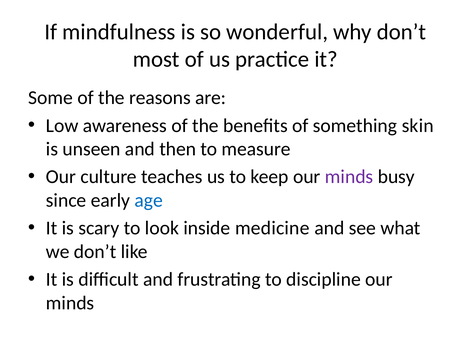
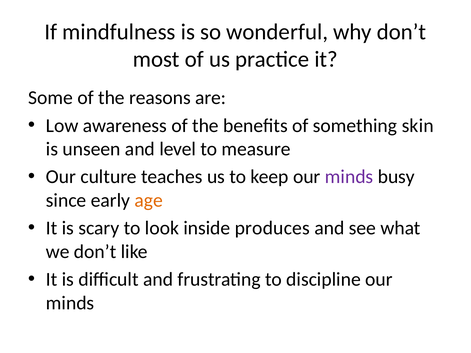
then: then -> level (178, 149)
age colour: blue -> orange (149, 201)
medicine: medicine -> produces (272, 228)
